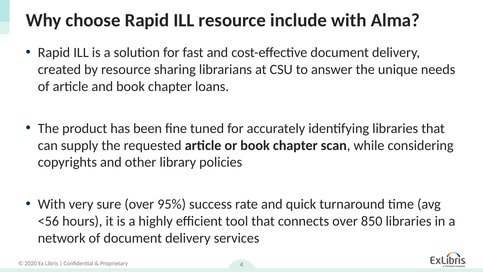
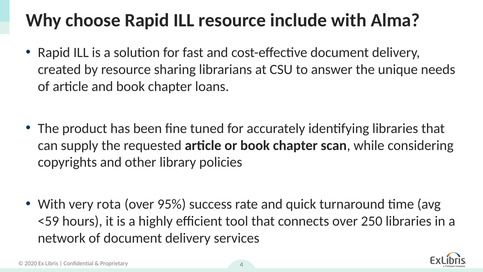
sure: sure -> rota (109, 204)
<56: <56 -> <59 (48, 221)
850: 850 -> 250 (372, 221)
